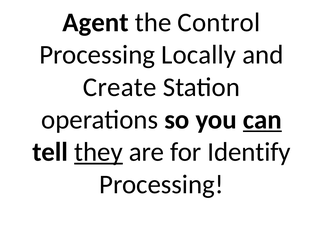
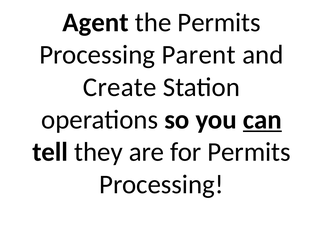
the Control: Control -> Permits (219, 22)
Locally: Locally -> Parent (199, 55)
they underline: present -> none (98, 152)
for Identify: Identify -> Permits (249, 152)
